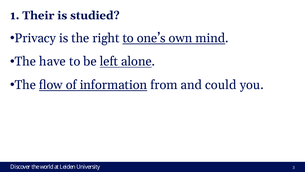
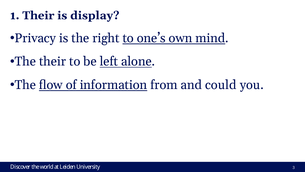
studied: studied -> display (95, 15)
The have: have -> their (53, 61)
